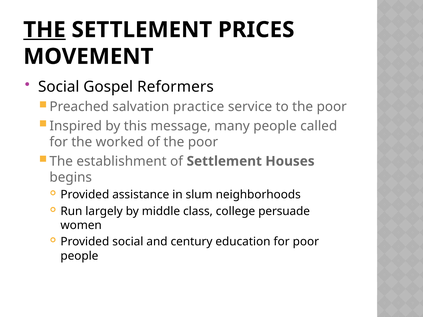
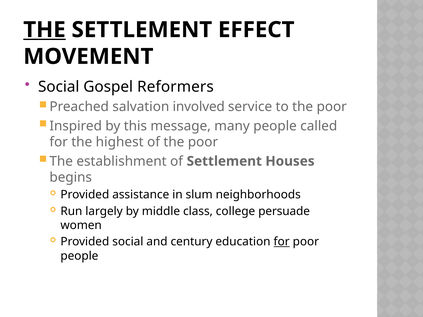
PRICES: PRICES -> EFFECT (256, 30)
practice: practice -> involved (199, 107)
worked: worked -> highest (120, 142)
for underline: none -> present (282, 242)
